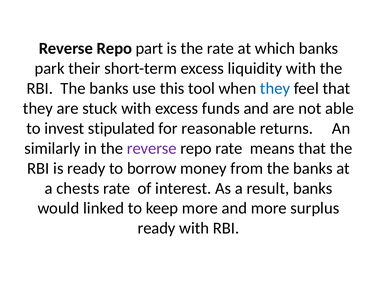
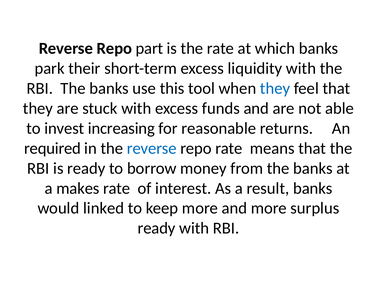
stipulated: stipulated -> increasing (121, 128)
similarly: similarly -> required (53, 148)
reverse colour: purple -> blue (152, 148)
chests: chests -> makes (78, 188)
